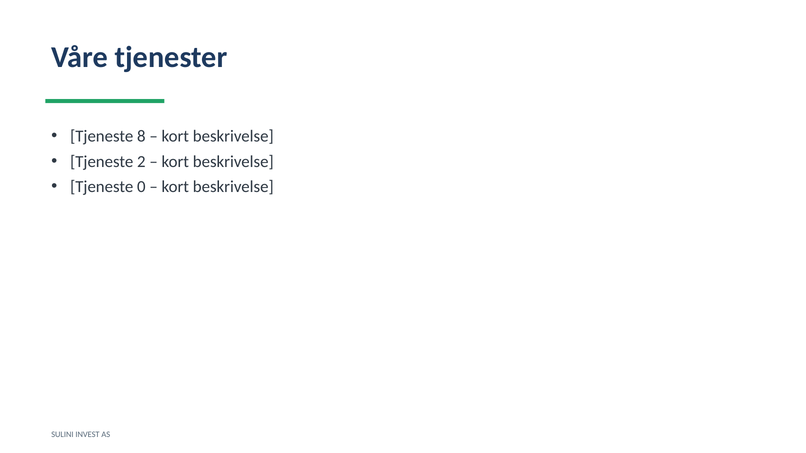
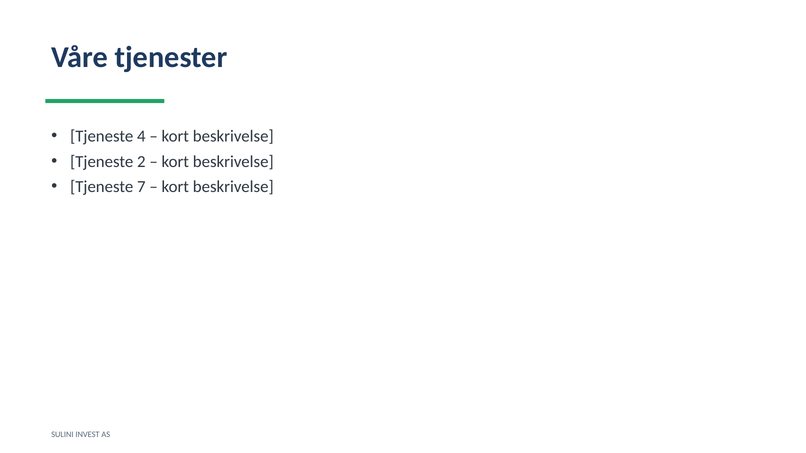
8: 8 -> 4 (141, 137)
0: 0 -> 7 (141, 187)
